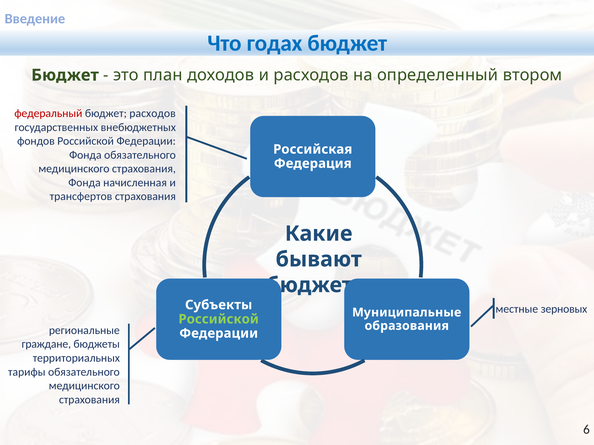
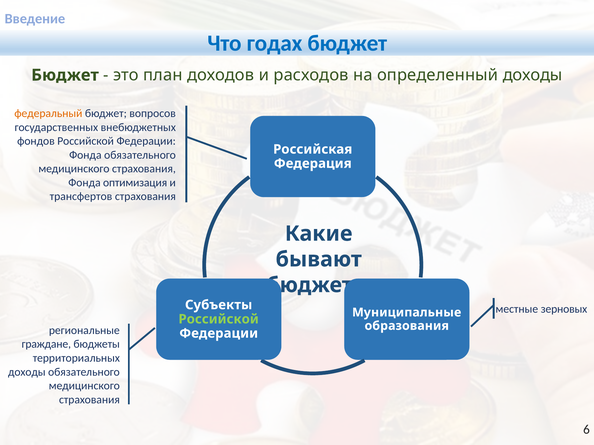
определенный втором: втором -> доходы (533, 75)
федеральный colour: red -> orange (48, 114)
бюджет расходов: расходов -> вопросов (153, 114)
начисленная: начисленная -> оптимизация (135, 183)
тарифы: тарифы -> доходы (27, 372)
